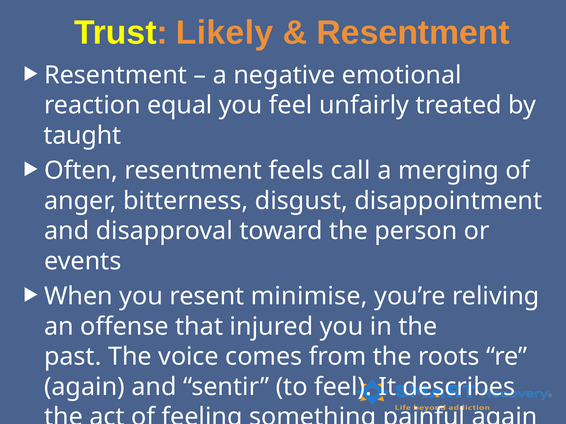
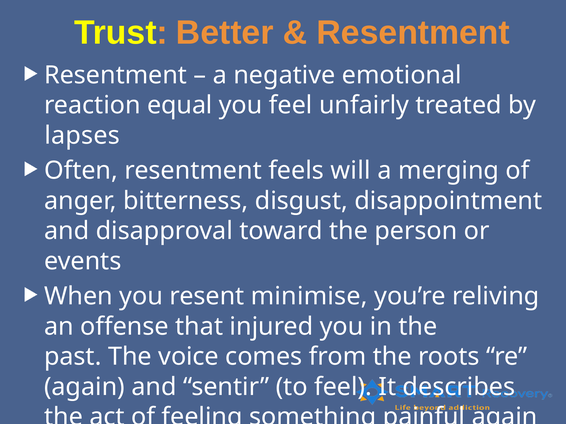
Likely: Likely -> Better (225, 33)
taught: taught -> lapses (82, 136)
call: call -> will (351, 171)
